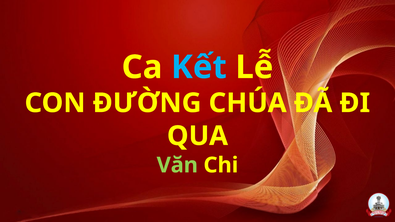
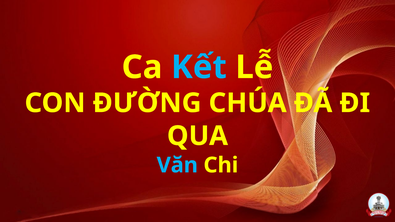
Văn colour: light green -> light blue (177, 165)
